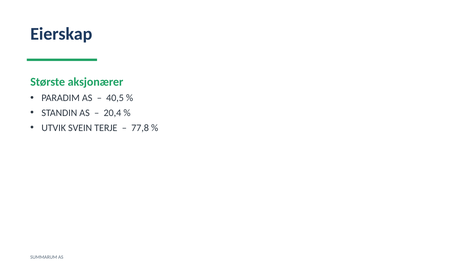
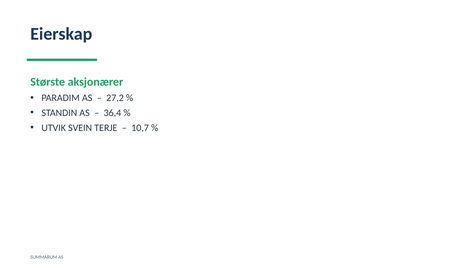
40,5: 40,5 -> 27,2 (115, 98)
20,4: 20,4 -> 36,4 (112, 113)
77,8: 77,8 -> 10,7 (140, 128)
